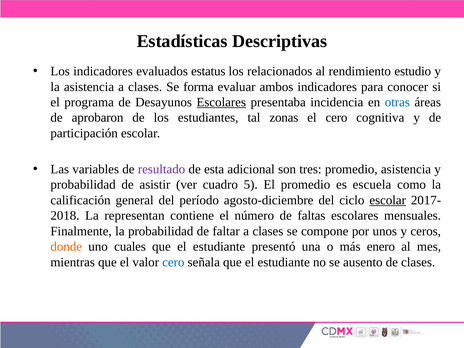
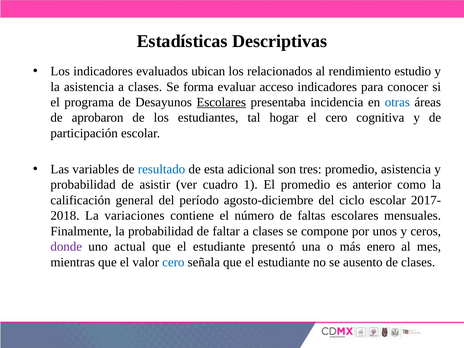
estatus: estatus -> ubican (208, 71)
ambos: ambos -> acceso (277, 87)
zonas: zonas -> hogar (284, 118)
resultado colour: purple -> blue (162, 169)
5: 5 -> 1 (251, 185)
escuela: escuela -> anterior (372, 185)
escolar underline: present -> none (388, 200)
representan: representan -> variaciones (134, 216)
donde colour: orange -> purple (66, 247)
cuales: cuales -> actual (130, 247)
